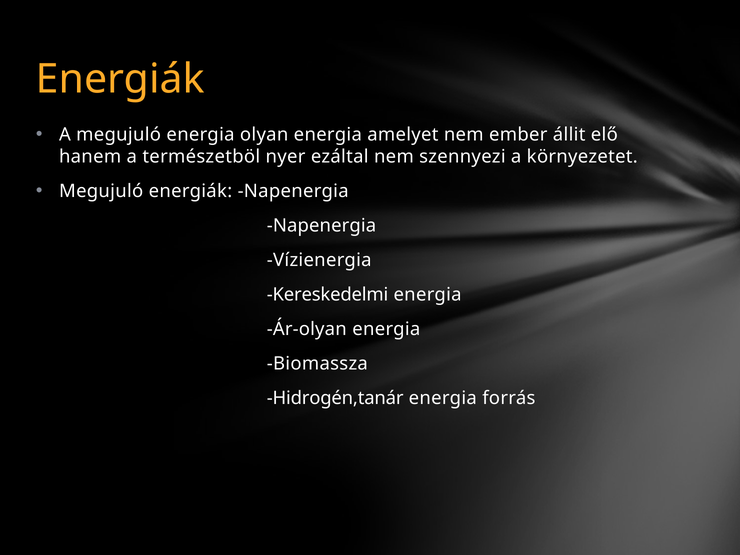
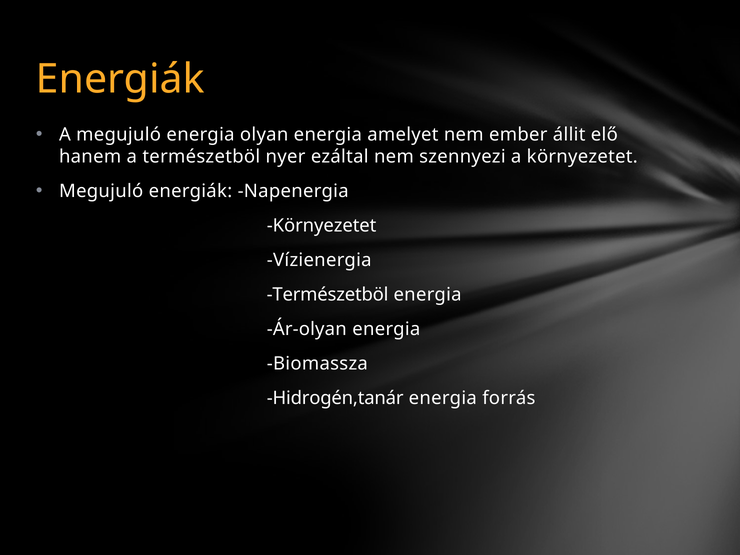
Napenergia: Napenergia -> Környezetet (322, 226)
Kereskedelmi: Kereskedelmi -> Természetböl (328, 295)
